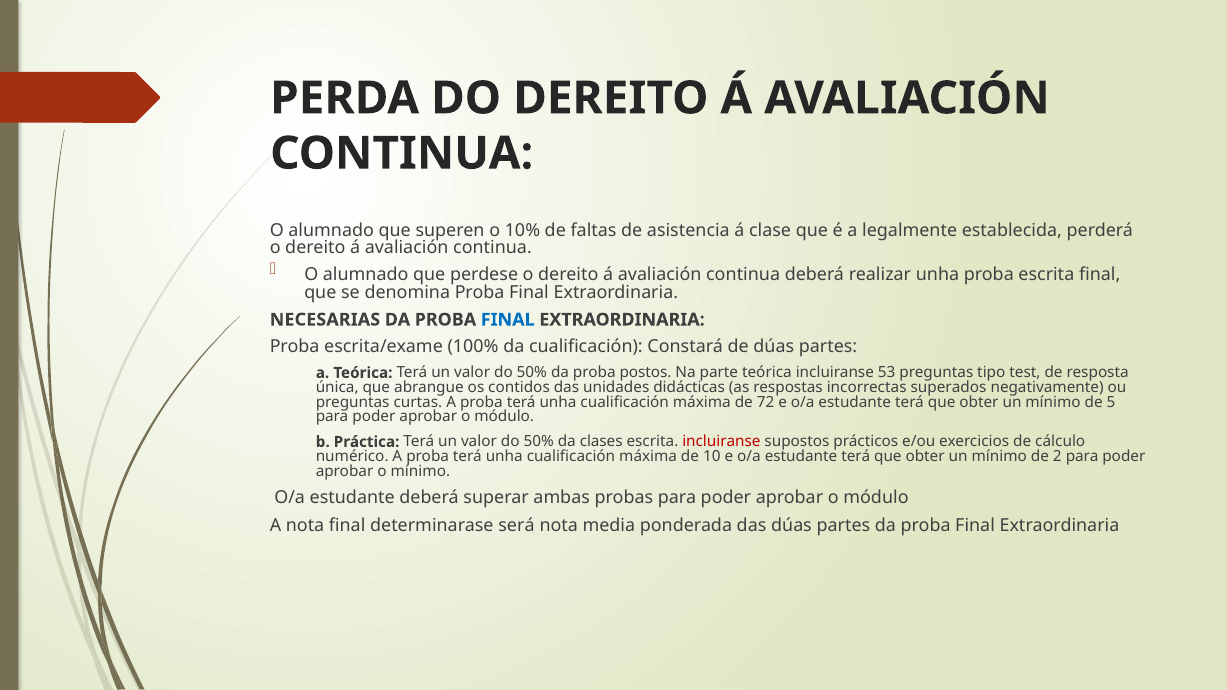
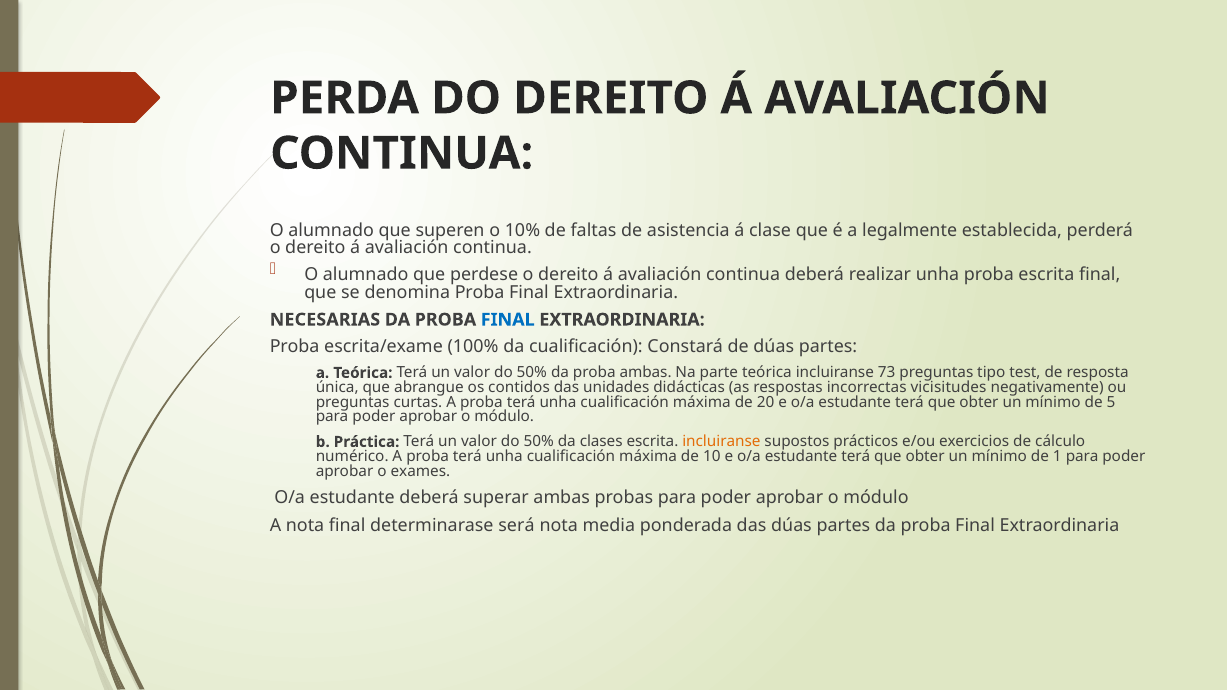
proba postos: postos -> ambas (646, 373)
53: 53 -> 73 (887, 373)
superados: superados -> vicisitudes (948, 388)
72: 72 -> 20 (766, 402)
incluiranse colour: red -> orange (721, 442)
2: 2 -> 1 (1057, 457)
o mínimo: mínimo -> exames (420, 471)
